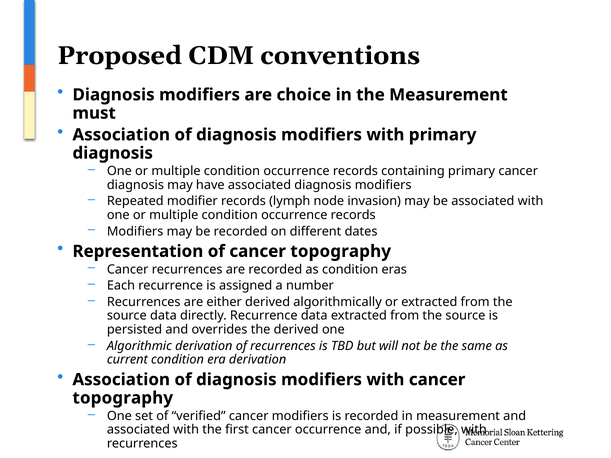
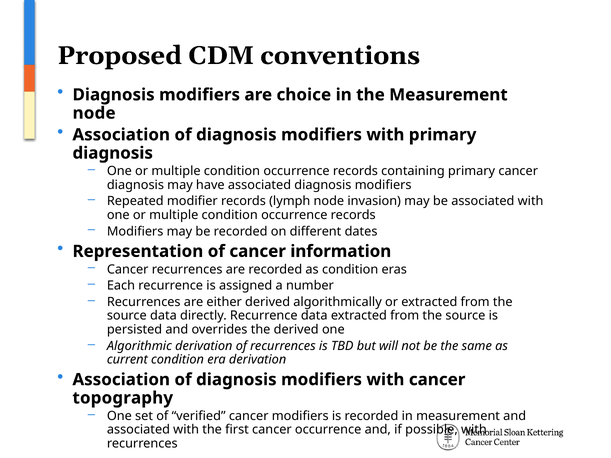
must: must -> node (94, 113)
of cancer topography: topography -> information (341, 251)
